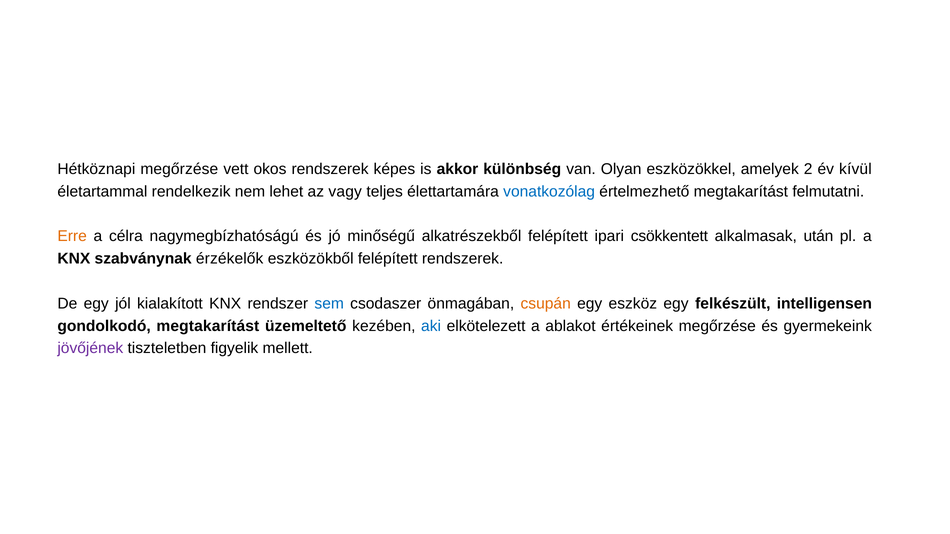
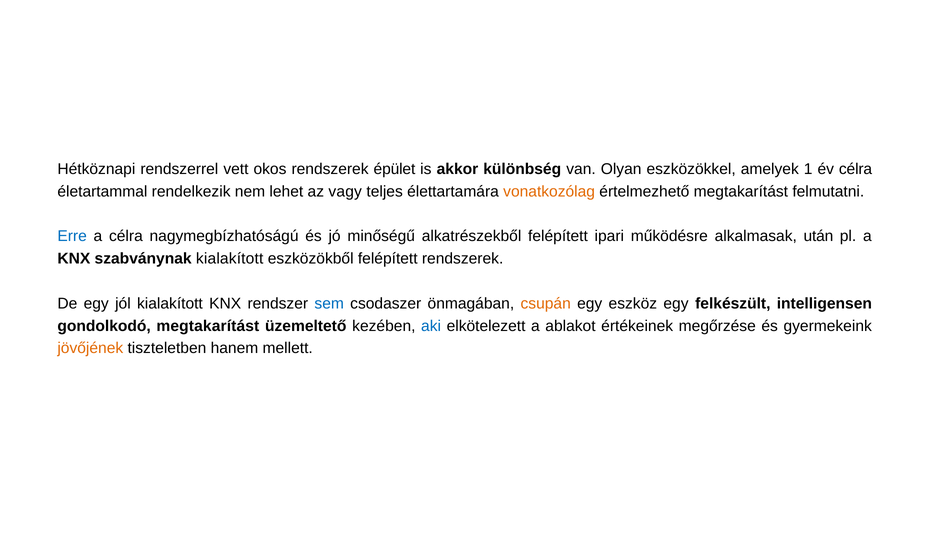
Hétköznapi megőrzése: megőrzése -> rendszerrel (179, 169)
képes: képes -> épület (394, 169)
2: 2 -> 1 (808, 169)
év kívül: kívül -> célra (856, 169)
vonatkozólag colour: blue -> orange (549, 192)
Erre colour: orange -> blue (72, 236)
csökkentett: csökkentett -> működésre (669, 236)
szabványnak érzékelők: érzékelők -> kialakított (230, 259)
jövőjének colour: purple -> orange (90, 349)
figyelik: figyelik -> hanem (234, 349)
